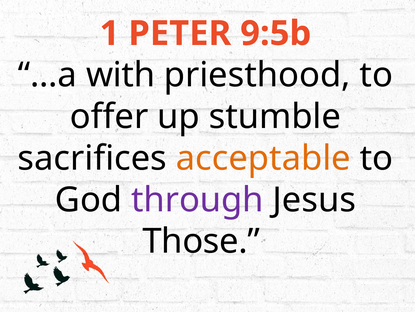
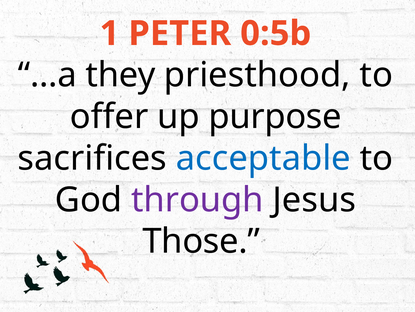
9:5b: 9:5b -> 0:5b (276, 33)
with: with -> they (121, 75)
stumble: stumble -> purpose (275, 116)
acceptable colour: orange -> blue (263, 158)
